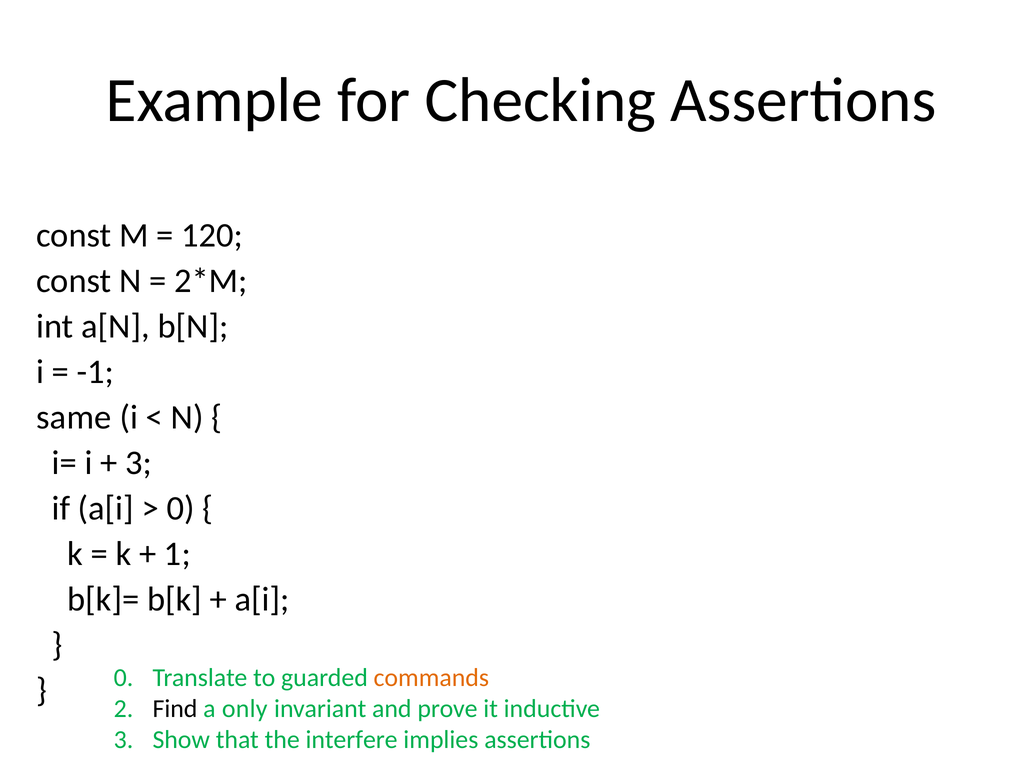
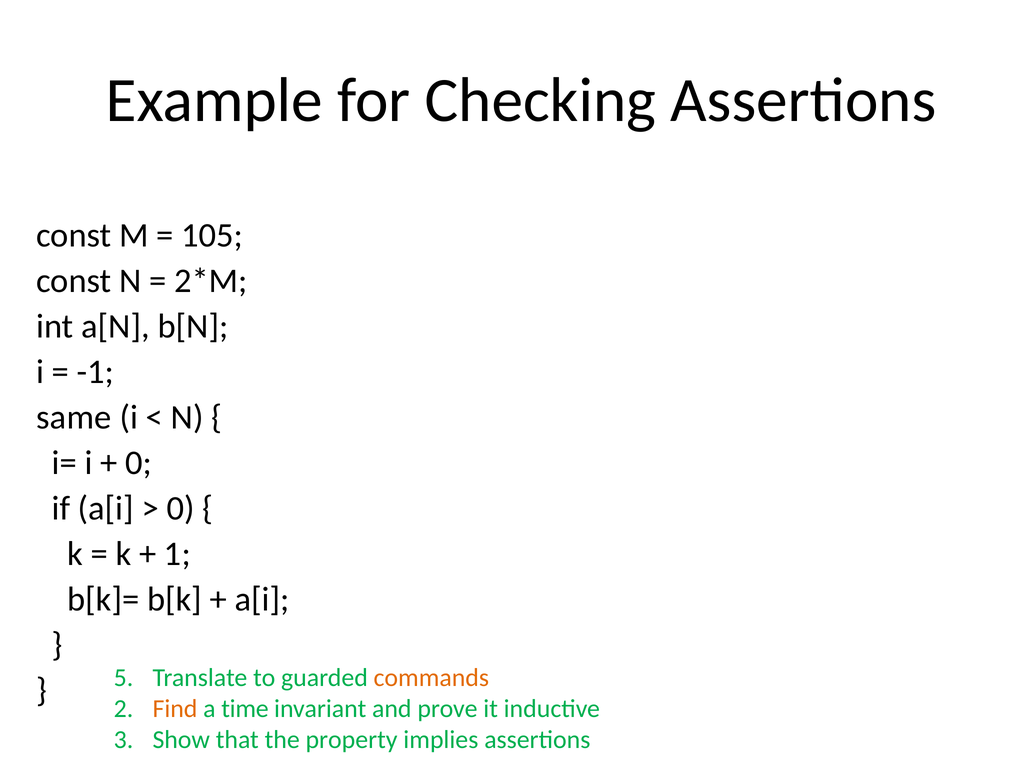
120: 120 -> 105 (212, 235)
3: 3 -> 0 (139, 463)
0: 0 -> 5 (123, 678)
Find colour: black -> orange (175, 709)
only: only -> time (245, 709)
interfere: interfere -> property (352, 740)
